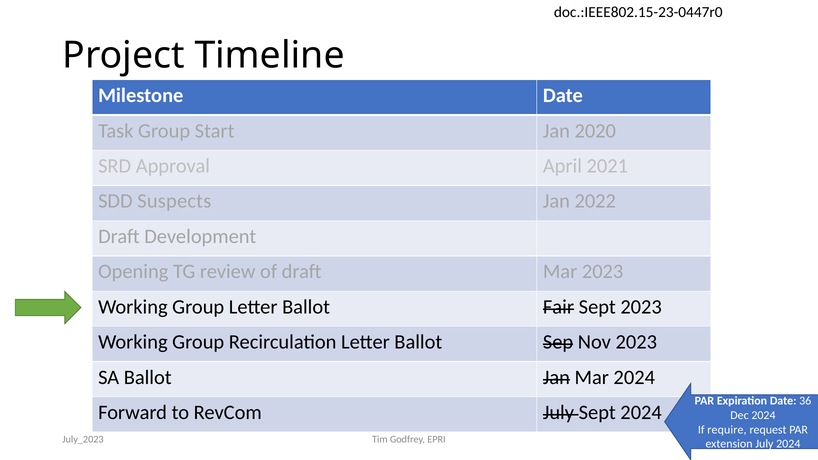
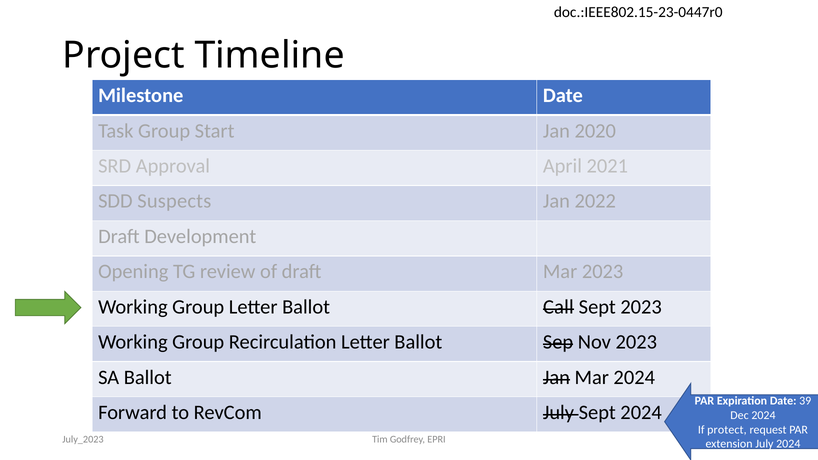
Fair: Fair -> Call (558, 307)
36: 36 -> 39 (805, 401)
require: require -> protect (727, 430)
